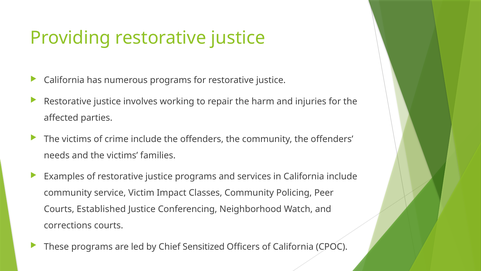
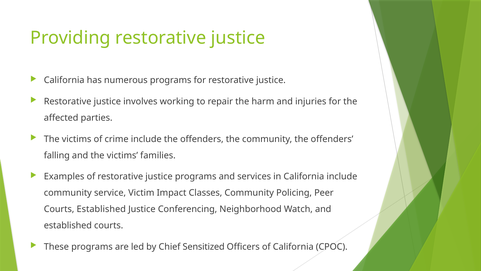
needs: needs -> falling (57, 155)
corrections: corrections -> established (68, 225)
